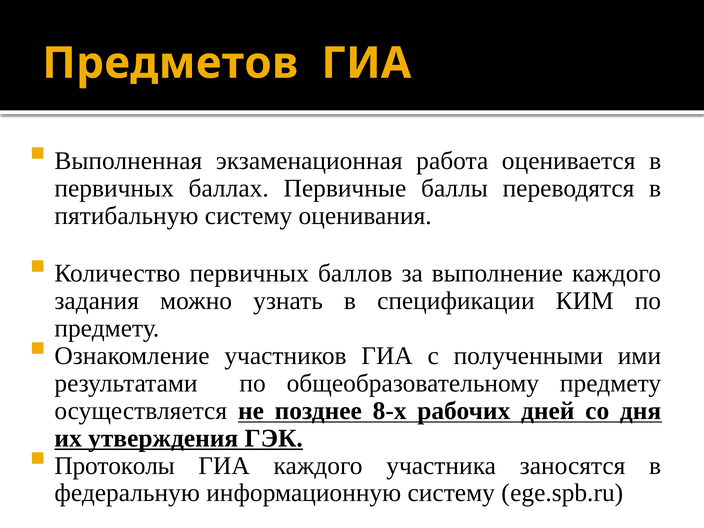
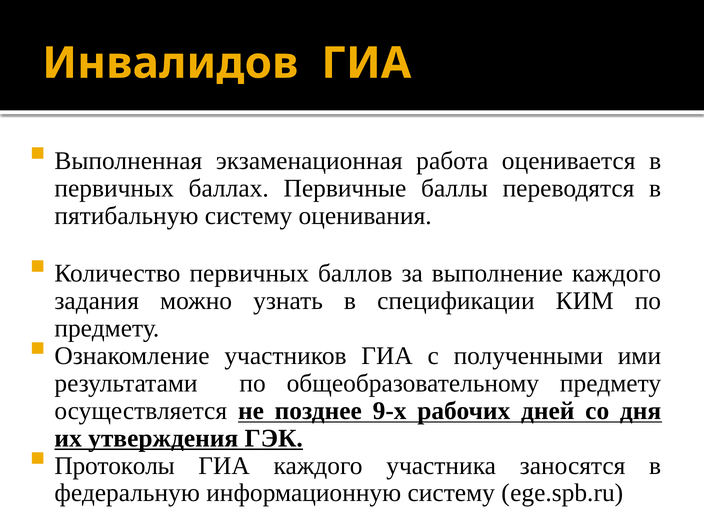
Предметов: Предметов -> Инвалидов (170, 63)
8-х: 8-х -> 9-х (390, 411)
